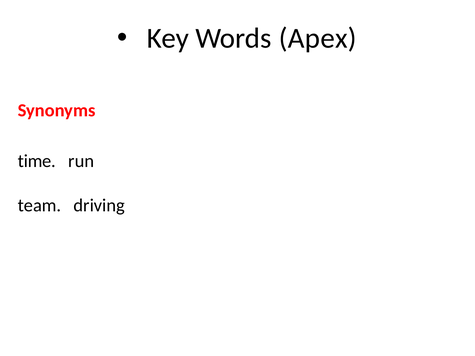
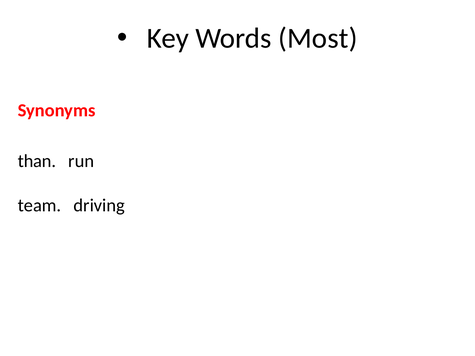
Apex: Apex -> Most (318, 38)
time: time -> than (37, 161)
